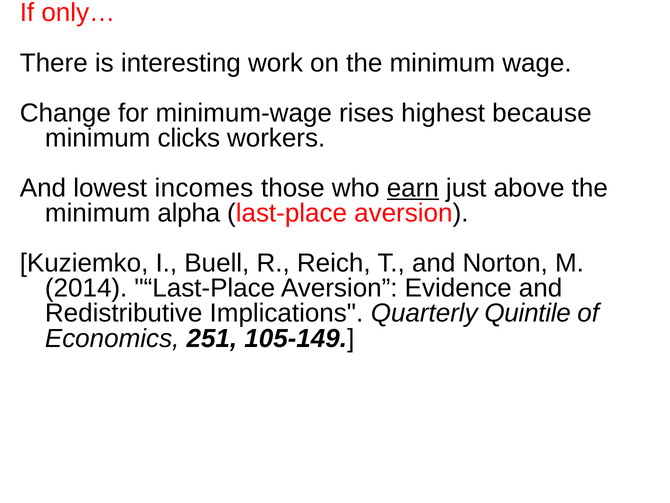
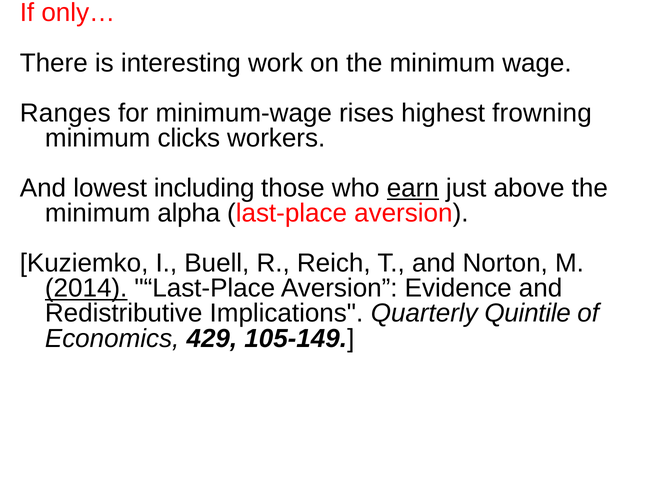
Change: Change -> Ranges (65, 113)
because: because -> frowning (542, 113)
incomes: incomes -> including (204, 188)
2014 underline: none -> present (86, 288)
251: 251 -> 429 (212, 338)
